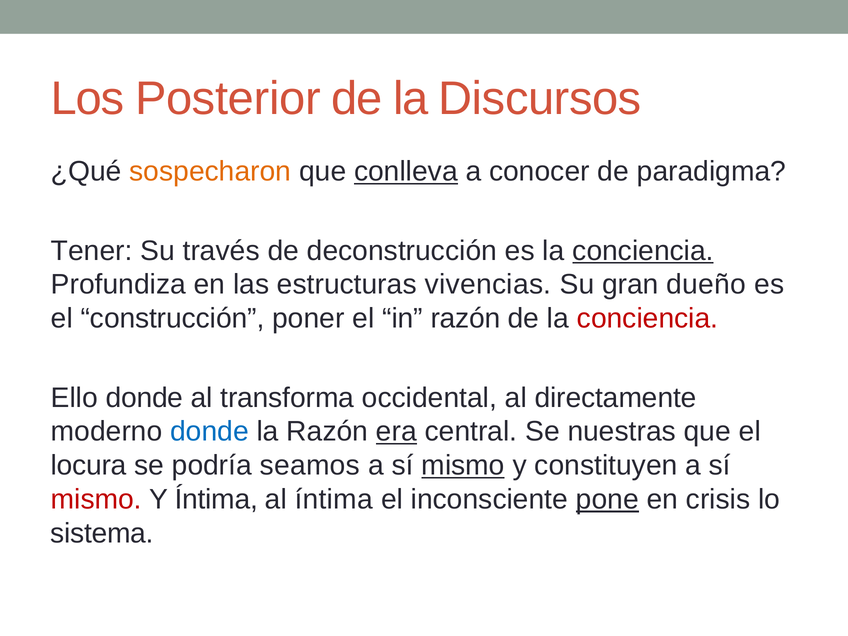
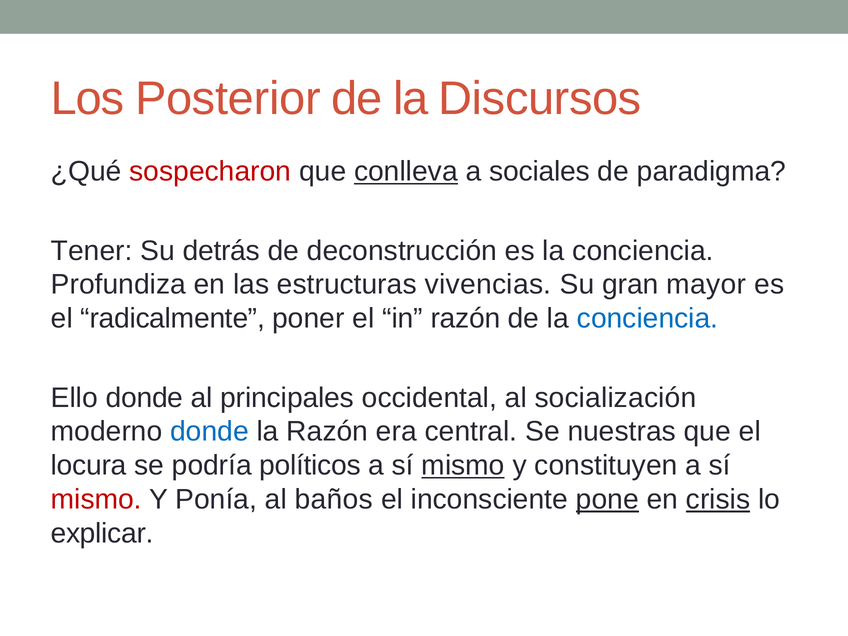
sospecharon colour: orange -> red (210, 172)
conocer: conocer -> sociales (539, 172)
través: través -> detrás (221, 251)
conciencia underline: present -> none (643, 251)
dueño: dueño -> mayor (706, 285)
construcción: construcción -> radicalmente (173, 319)
conciencia colour: red -> blue (648, 319)
transforma: transforma -> principales (287, 398)
directamente: directamente -> socialización (615, 398)
era underline: present -> none (396, 432)
seamos: seamos -> políticos (310, 466)
Y Íntima: Íntima -> Ponía (216, 499)
al íntima: íntima -> baños (334, 499)
crisis underline: none -> present (718, 499)
sistema: sistema -> explicar (102, 533)
